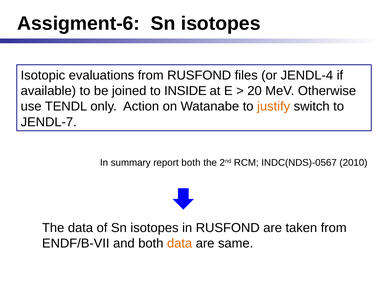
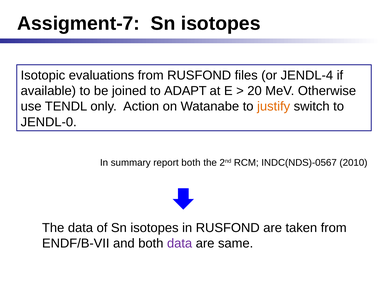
Assigment-6: Assigment-6 -> Assigment-7 (79, 23)
INSIDE: INSIDE -> ADAPT (185, 91)
JENDL-7: JENDL-7 -> JENDL-0 (49, 122)
data colour: orange -> purple (180, 243)
